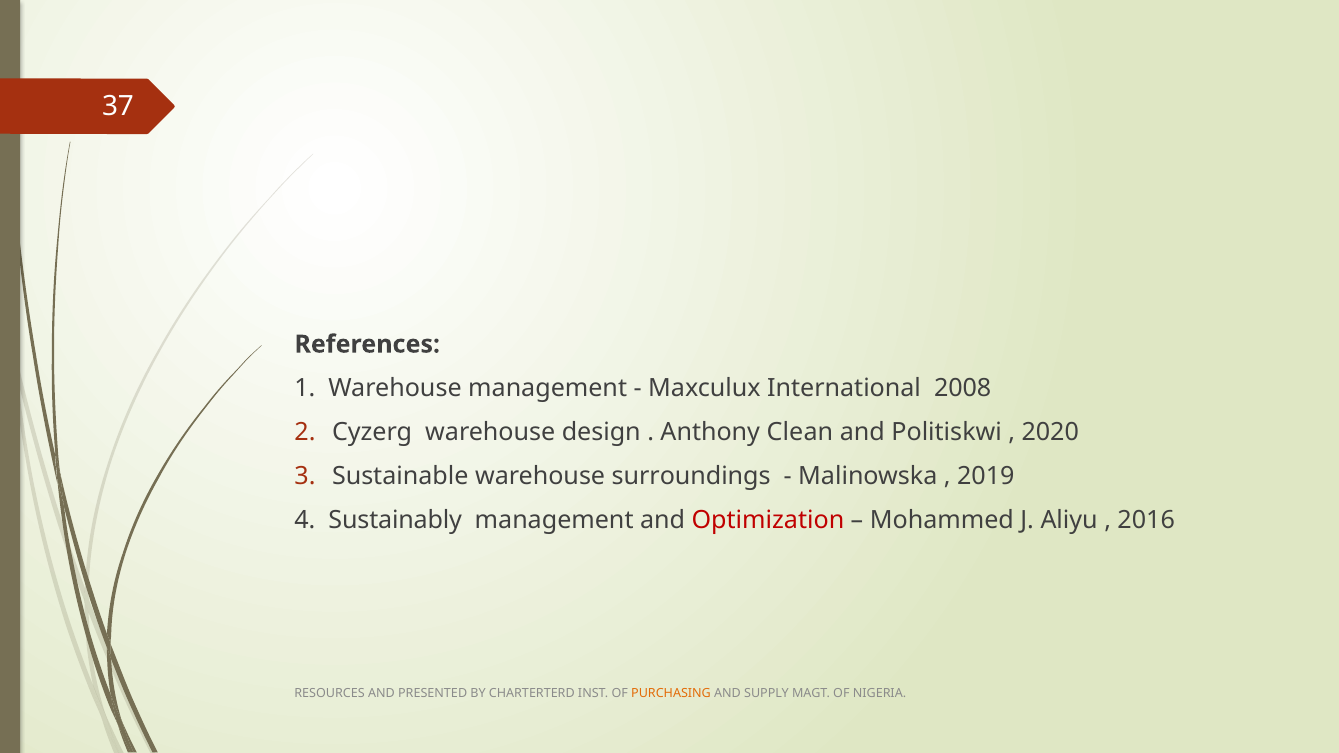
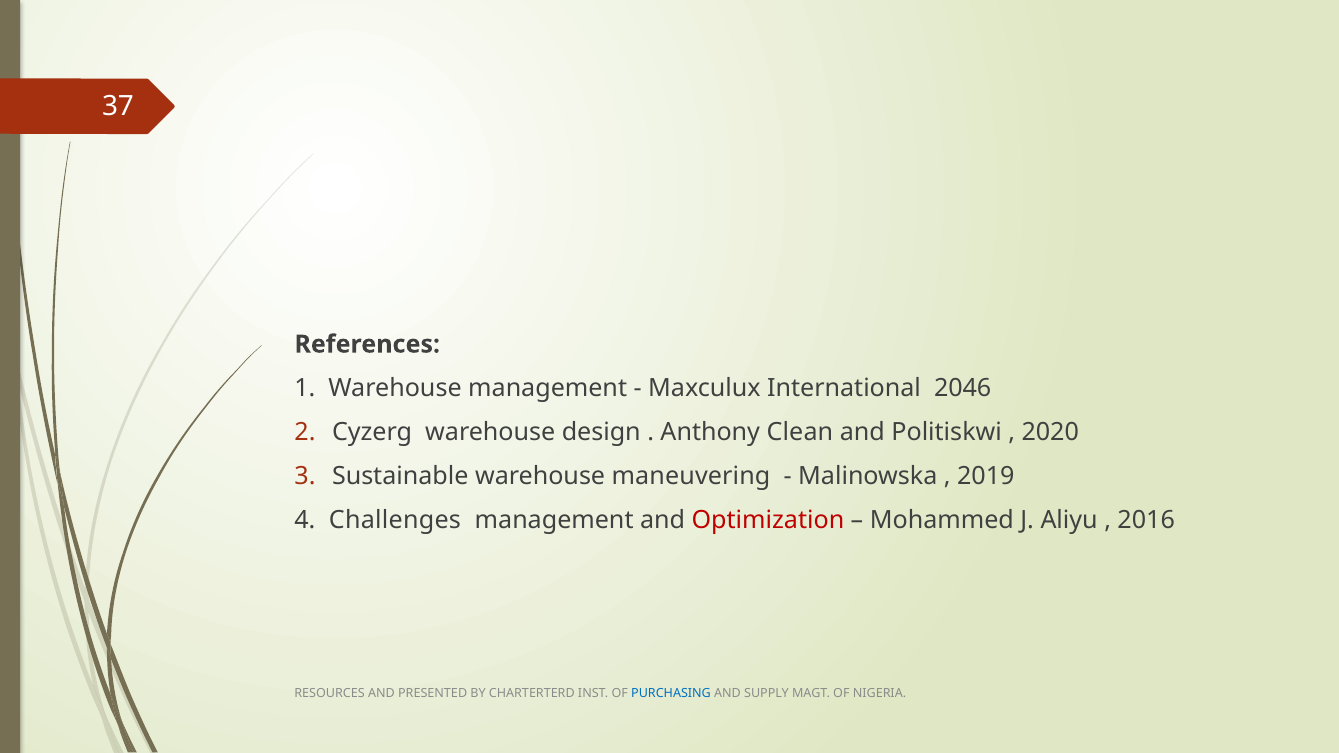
2008: 2008 -> 2046 (963, 388)
surroundings: surroundings -> maneuvering (691, 477)
Sustainably: Sustainably -> Challenges (395, 521)
PURCHASING colour: orange -> blue (671, 694)
